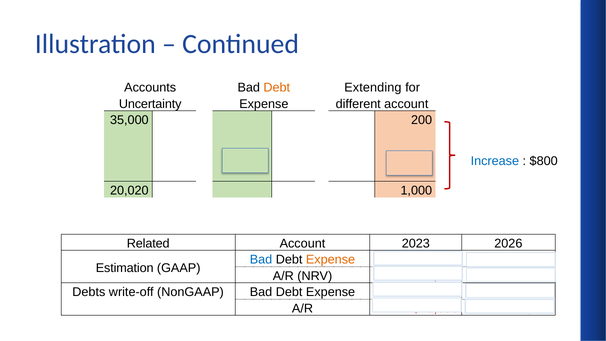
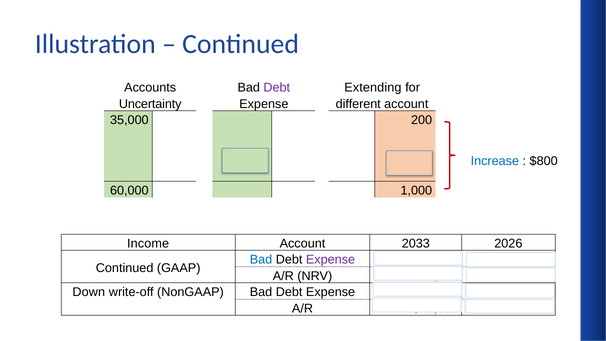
Debt colour: orange -> purple (277, 88)
20,020: 20,020 -> 60,000 (129, 191)
Related: Related -> Income (148, 244)
2023: 2023 -> 2033 (416, 244)
Expense colour: orange -> purple (331, 260)
Estimation: Estimation -> Continued (125, 268)
Debts: Debts -> Down (89, 292)
